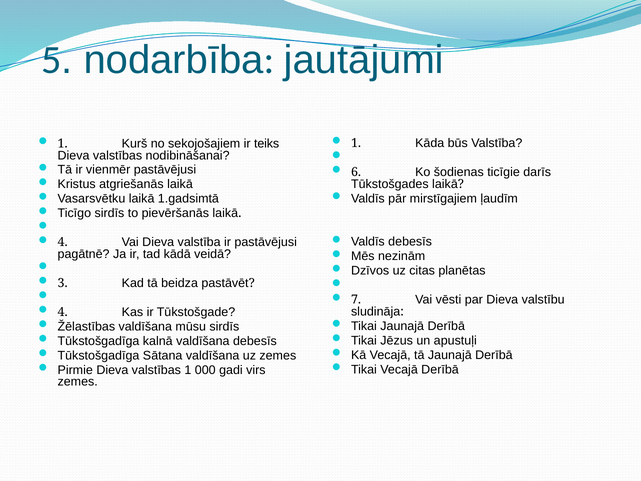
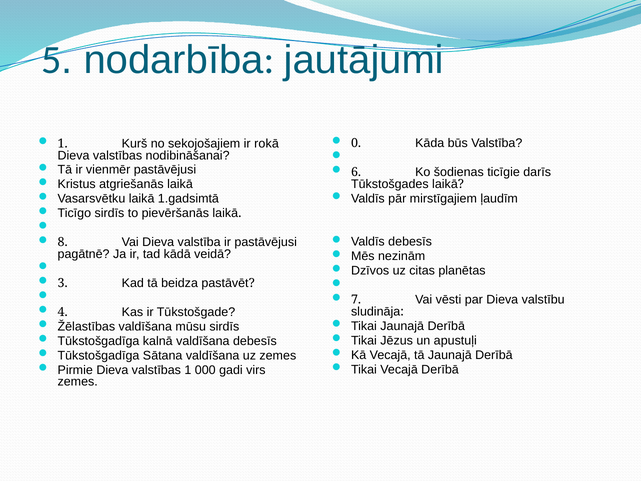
1: 1 -> 0 (356, 143)
teiks: teiks -> rokā (267, 143)
4: 4 -> 8 (63, 242)
